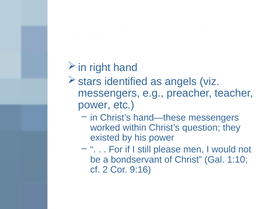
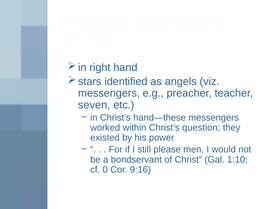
power: power -> seven (94, 105)
2: 2 -> 0 (105, 169)
